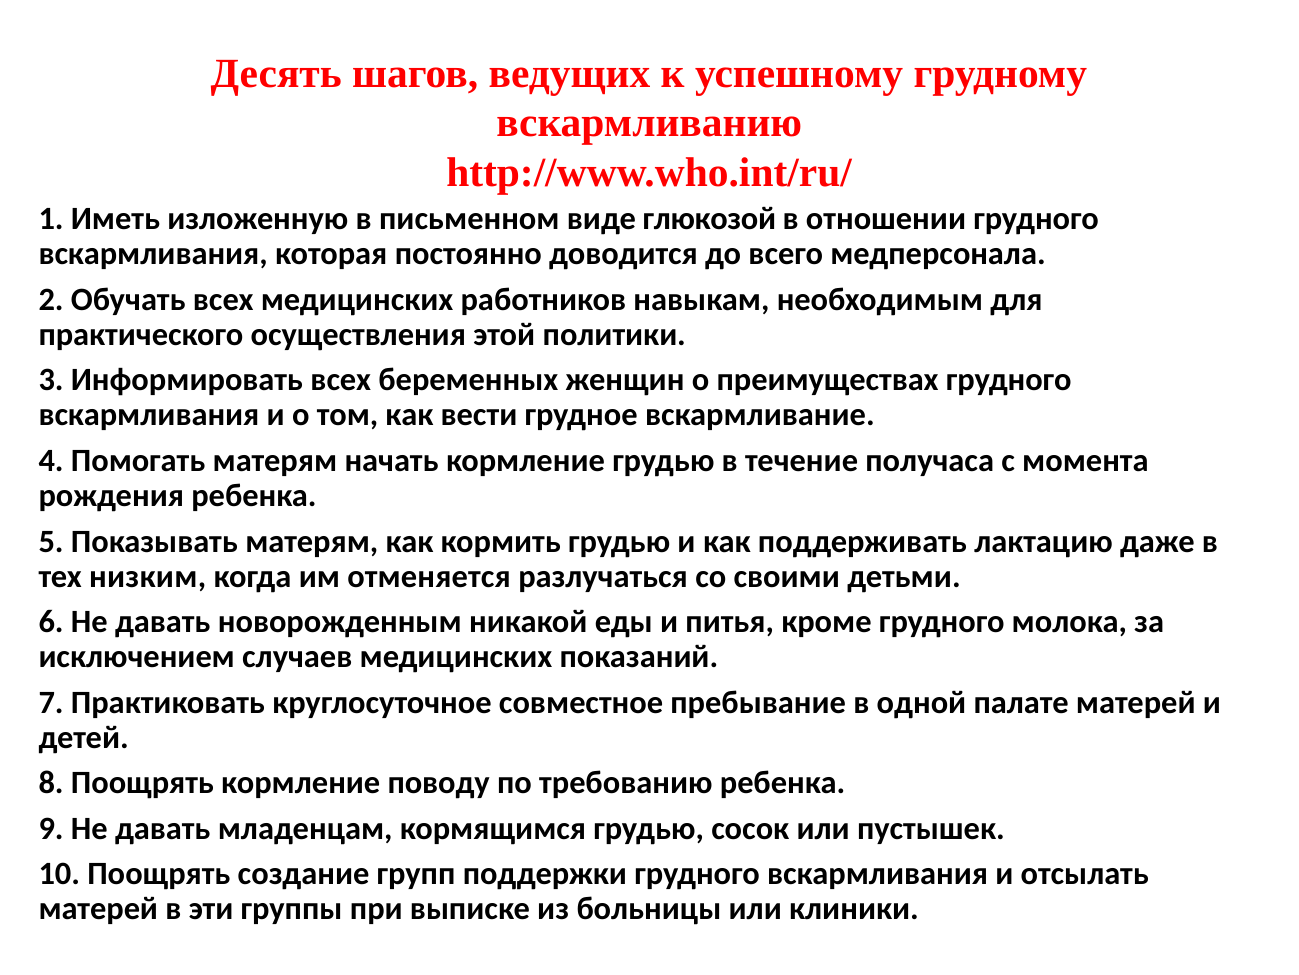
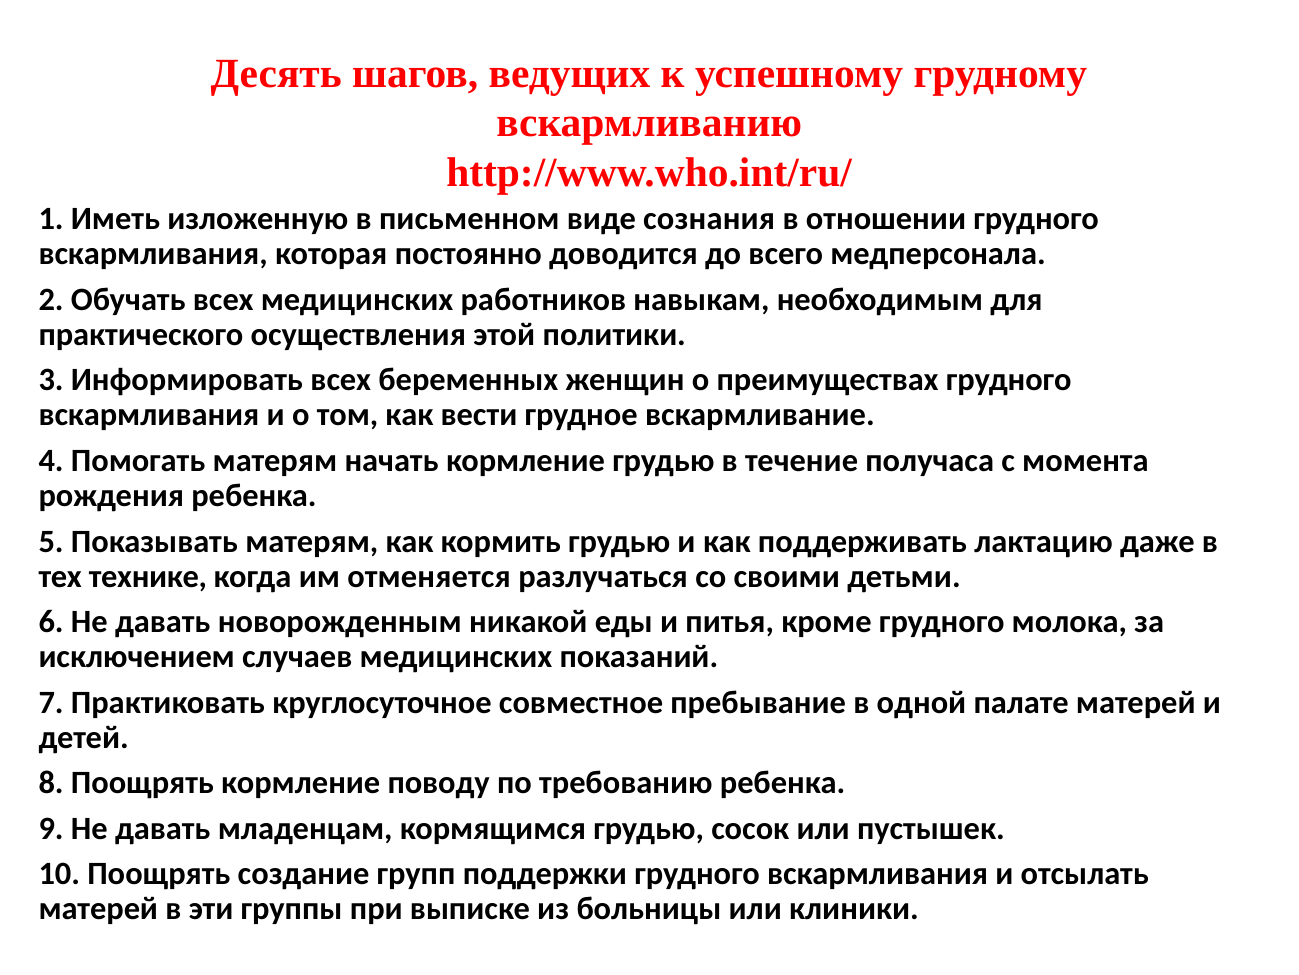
глюкозой: глюкозой -> сознания (709, 219)
низким: низким -> технике (148, 576)
